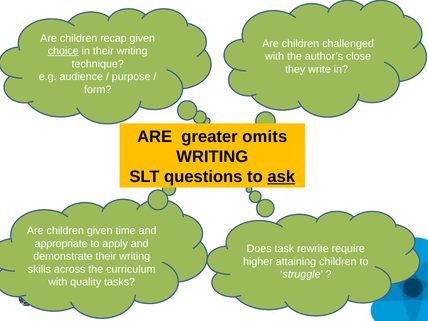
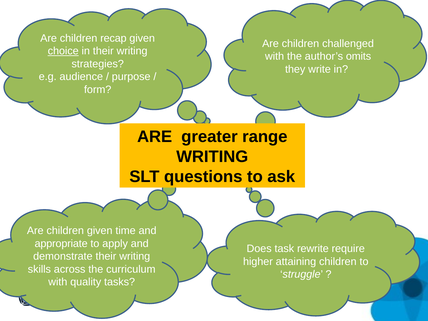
close: close -> omits (359, 56)
technique: technique -> strategies (98, 64)
omits: omits -> range (265, 137)
ask underline: present -> none (281, 177)
